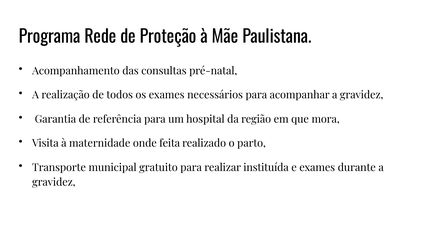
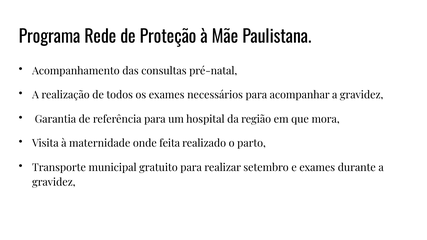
instituída: instituída -> setembro (266, 168)
